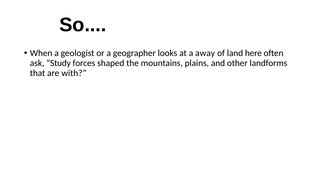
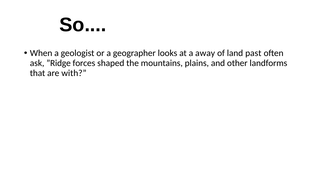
here: here -> past (253, 53)
”Study: ”Study -> ”Ridge (59, 63)
